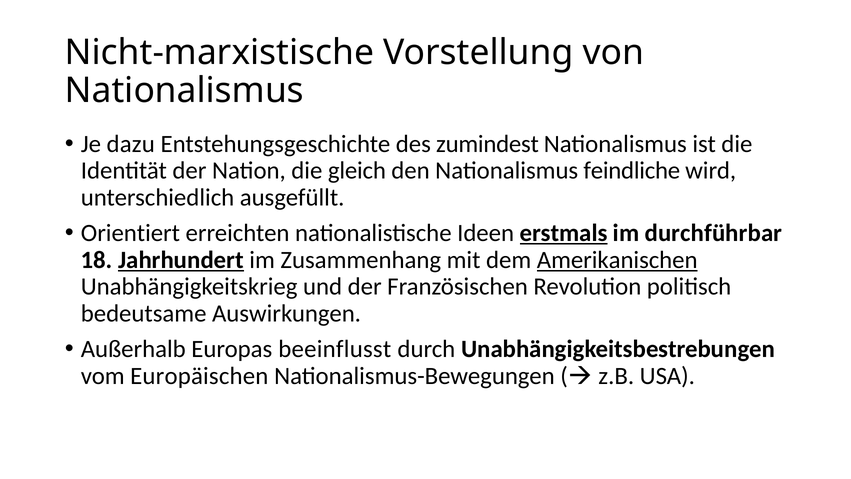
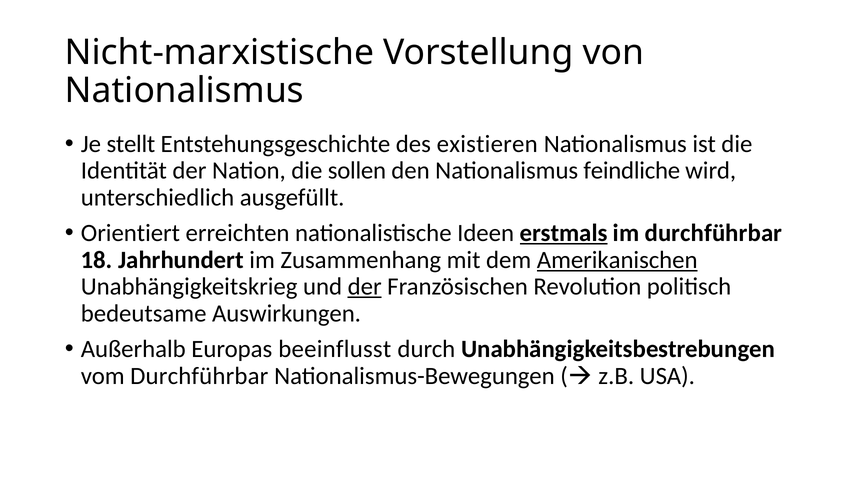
dazu: dazu -> stellt (131, 144)
zumindest: zumindest -> existieren (487, 144)
gleich: gleich -> sollen (357, 171)
Jahrhundert underline: present -> none (181, 260)
der underline: none -> present (365, 287)
vom Europäischen: Europäischen -> Durchführbar (199, 376)
